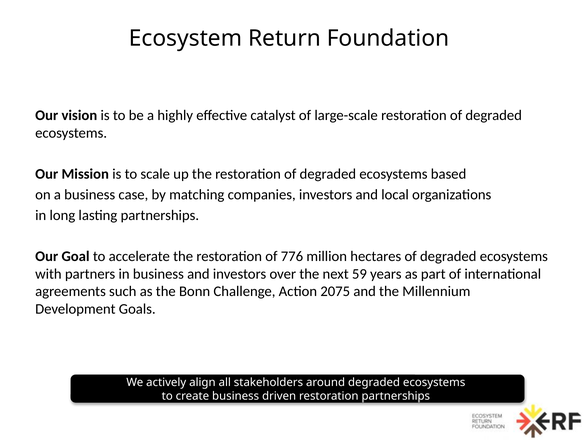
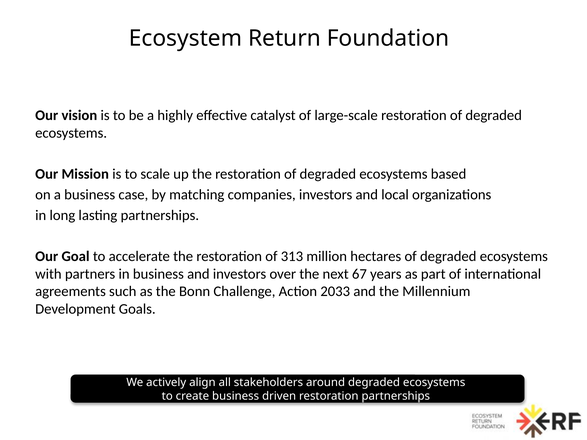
776: 776 -> 313 (292, 256)
59: 59 -> 67 (359, 274)
2075: 2075 -> 2033 (335, 292)
